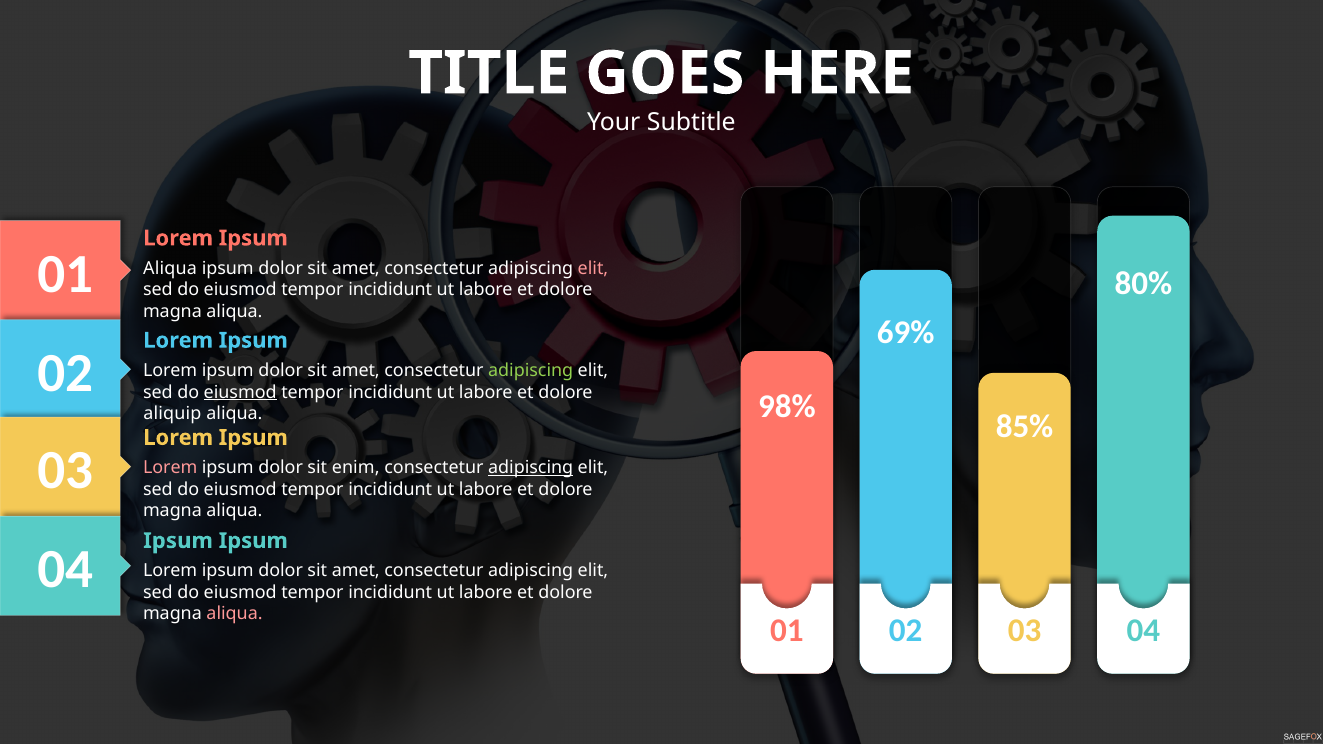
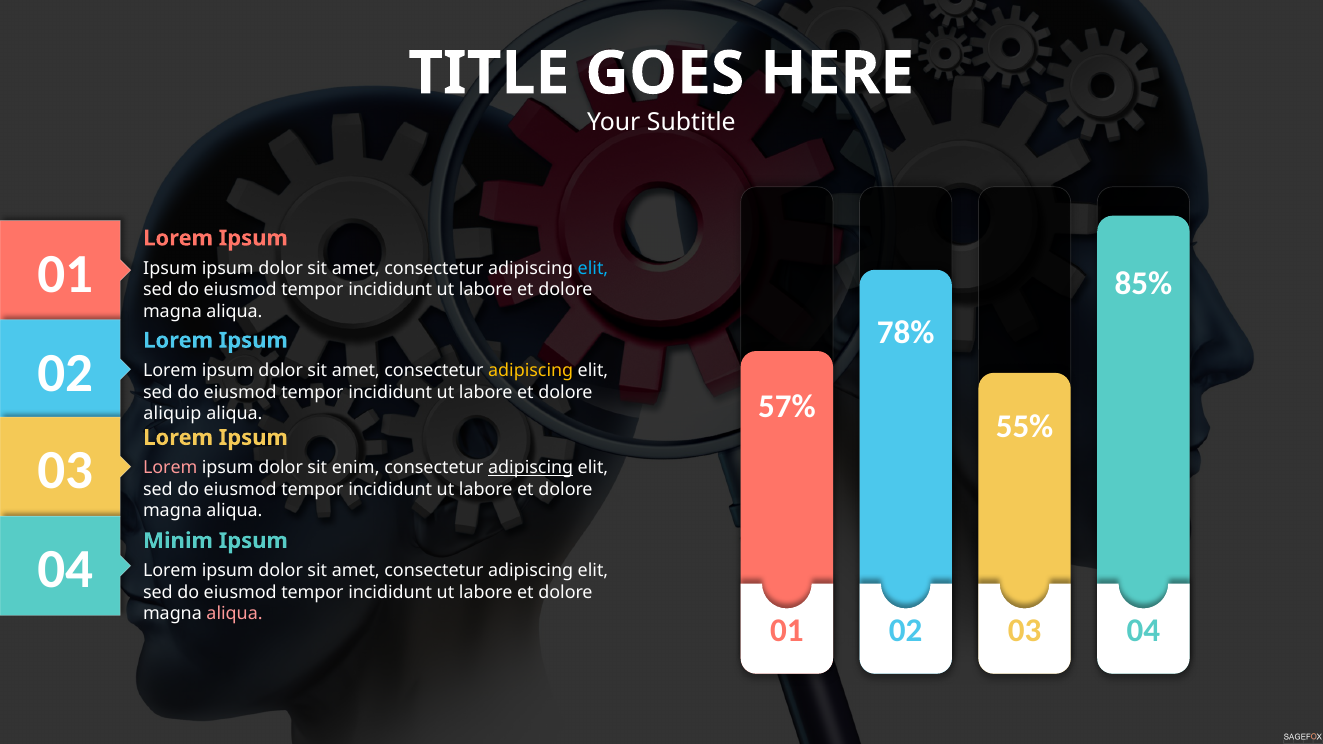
Aliqua: Aliqua -> Ipsum (170, 269)
elit colour: pink -> light blue (593, 269)
80%: 80% -> 85% (1143, 283)
69%: 69% -> 78% (906, 332)
adipiscing colour: light green -> yellow (531, 371)
eiusmod underline: present -> none (240, 392)
98%: 98% -> 57% (787, 407)
85%: 85% -> 55% (1025, 427)
Ipsum: Ipsum -> Minim (178, 541)
